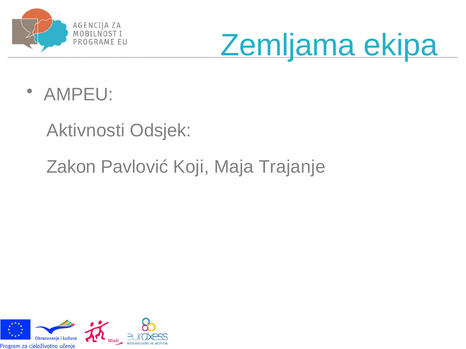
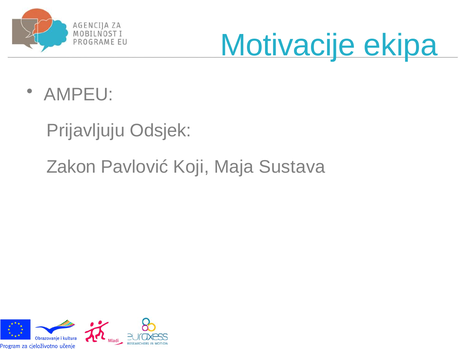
Zemljama: Zemljama -> Motivacije (288, 45)
Aktivnosti: Aktivnosti -> Prijavljuju (86, 131)
Trajanje: Trajanje -> Sustava (292, 167)
